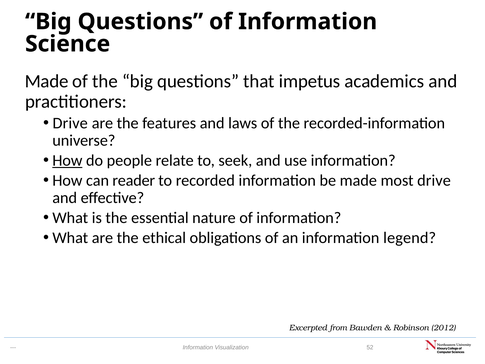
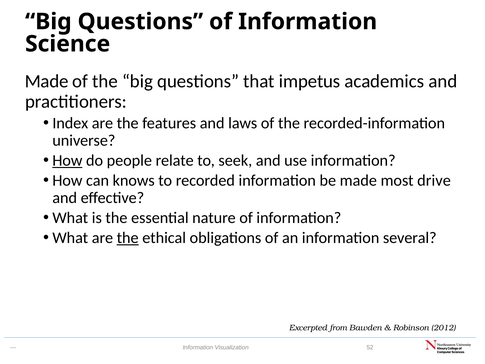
Drive: Drive -> Index (70, 123)
reader: reader -> knows (134, 180)
the underline: none -> present (128, 238)
legend: legend -> several (410, 238)
